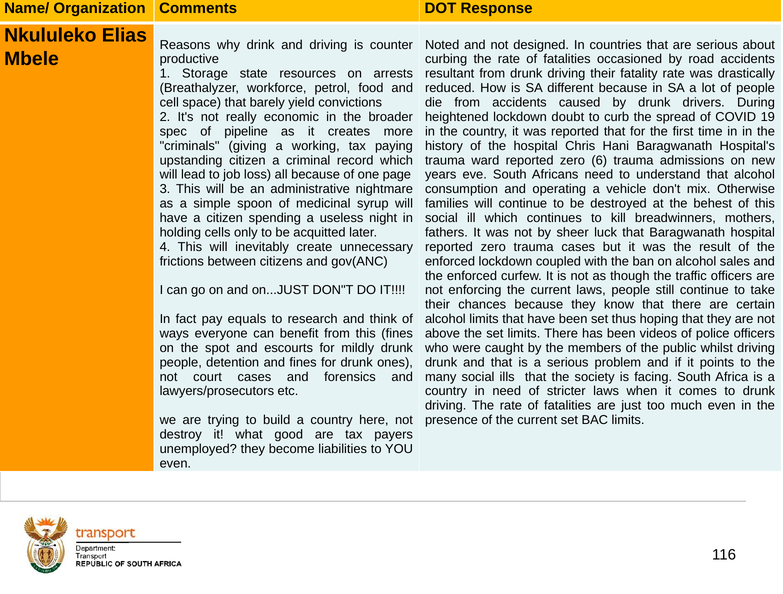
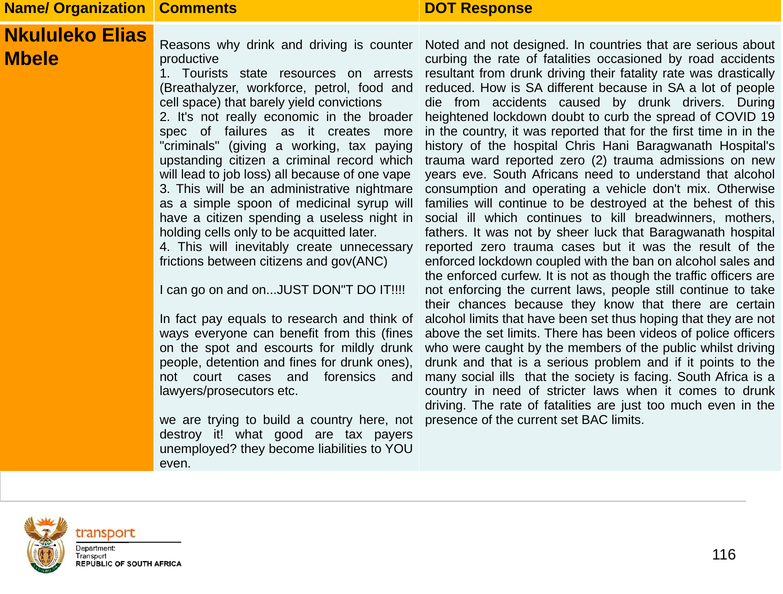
Storage: Storage -> Tourists (205, 74)
pipeline: pipeline -> failures (246, 131)
zero 6: 6 -> 2 (599, 160)
page: page -> vape (397, 175)
